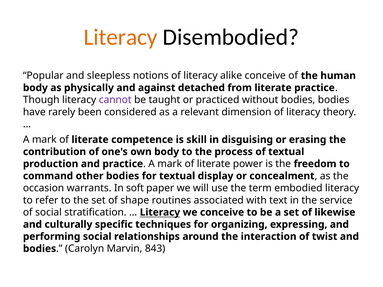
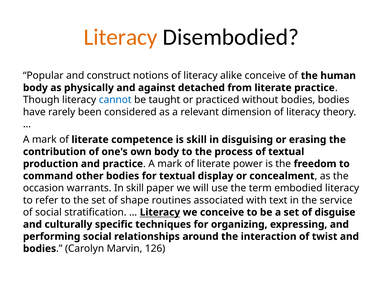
sleepless: sleepless -> construct (109, 76)
cannot colour: purple -> blue (115, 100)
In soft: soft -> skill (135, 188)
likewise: likewise -> disguise (335, 212)
843: 843 -> 126 (155, 249)
